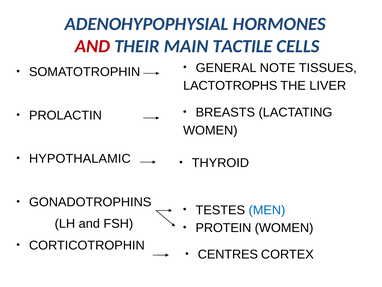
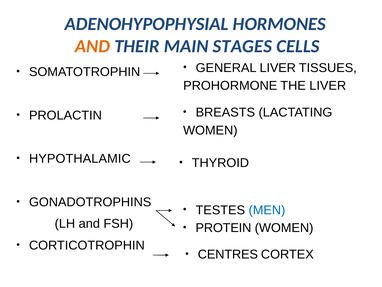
AND colour: red -> orange (93, 46)
TACTILE: TACTILE -> STAGES (242, 46)
GENERAL NOTE: NOTE -> LIVER (278, 68)
LACTOTROPHS: LACTOTROPHS -> PROHORMONE (230, 86)
